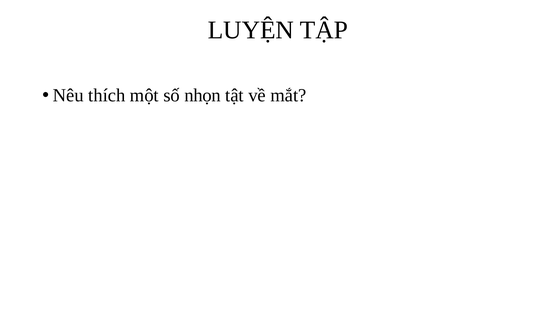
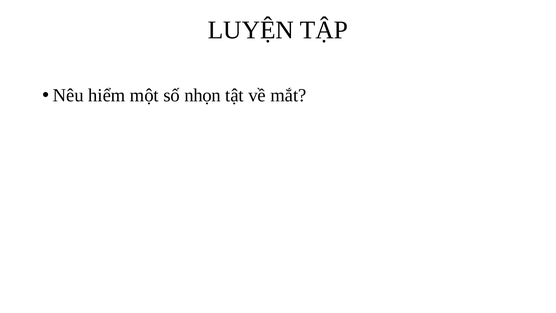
thích: thích -> hiểm (107, 95)
